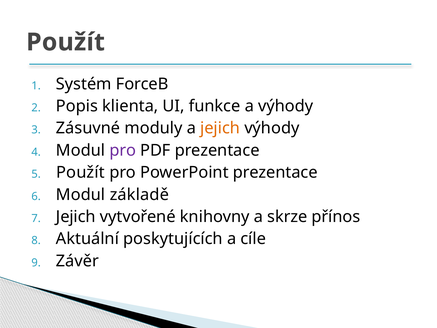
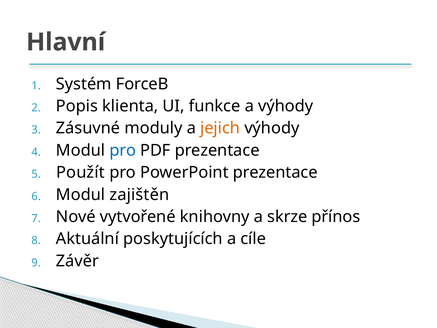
Použít: Použít -> Hlavní (66, 42)
pro colour: purple -> blue (123, 150)
základě: základě -> zajištěn (139, 194)
Jejich: Jejich -> Nové (76, 217)
